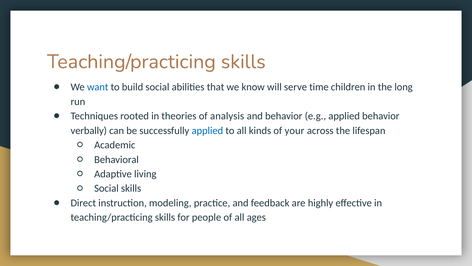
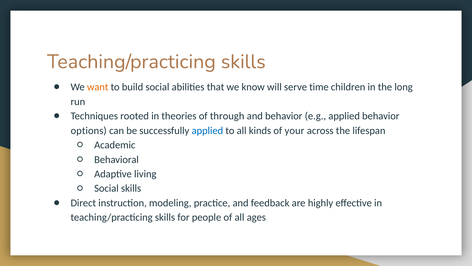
want colour: blue -> orange (98, 87)
analysis: analysis -> through (227, 116)
verbally: verbally -> options (89, 130)
